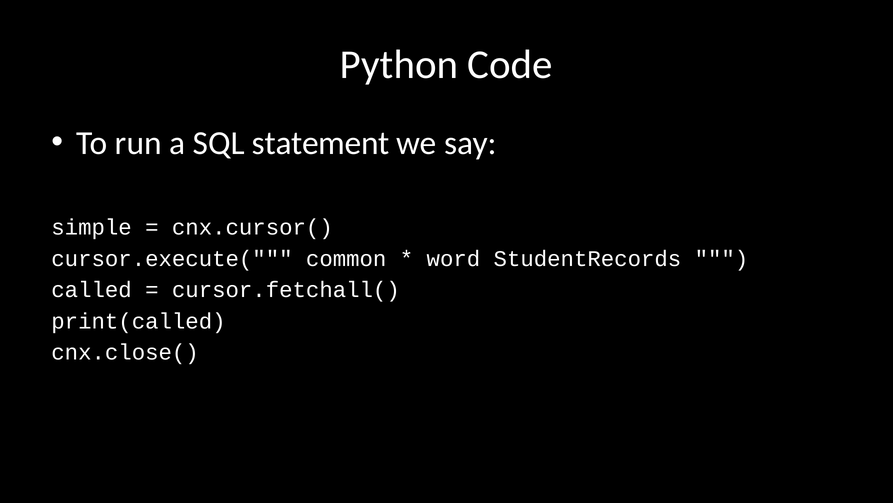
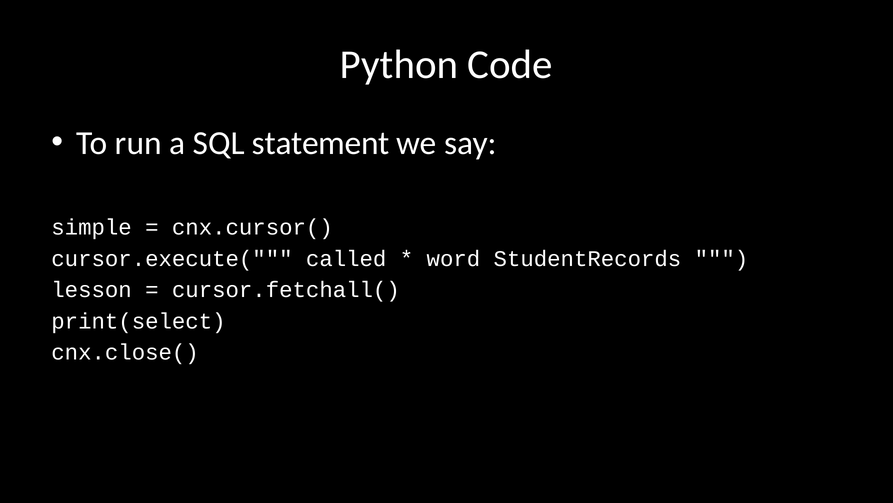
common: common -> called (346, 258)
called: called -> lesson (92, 290)
print(called: print(called -> print(select (138, 321)
